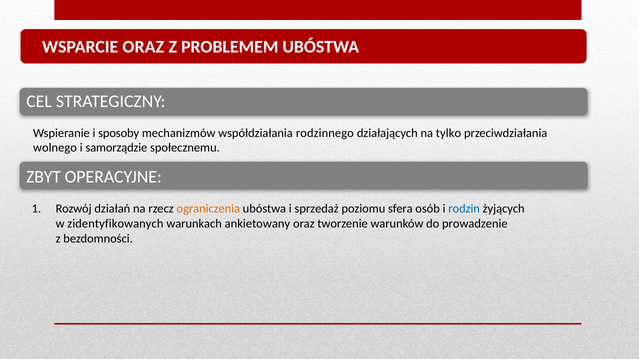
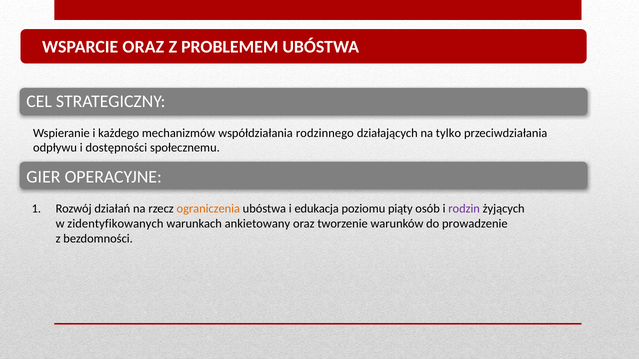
sposoby: sposoby -> każdego (119, 133)
wolnego: wolnego -> odpływu (55, 148)
samorządzie: samorządzie -> dostępności (116, 148)
ZBYT: ZBYT -> GIER (43, 177)
sprzedaż: sprzedaż -> edukacja (317, 209)
sfera: sfera -> piąty (400, 209)
rodzin colour: blue -> purple (464, 209)
